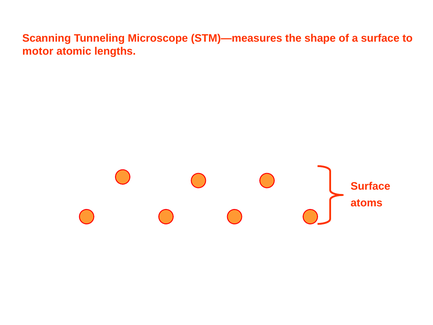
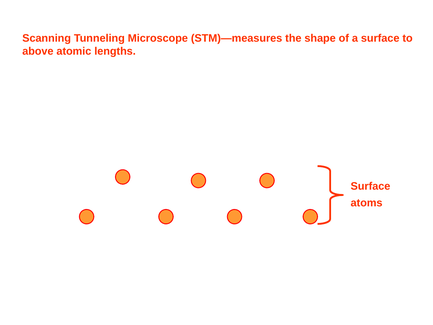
motor: motor -> above (38, 51)
